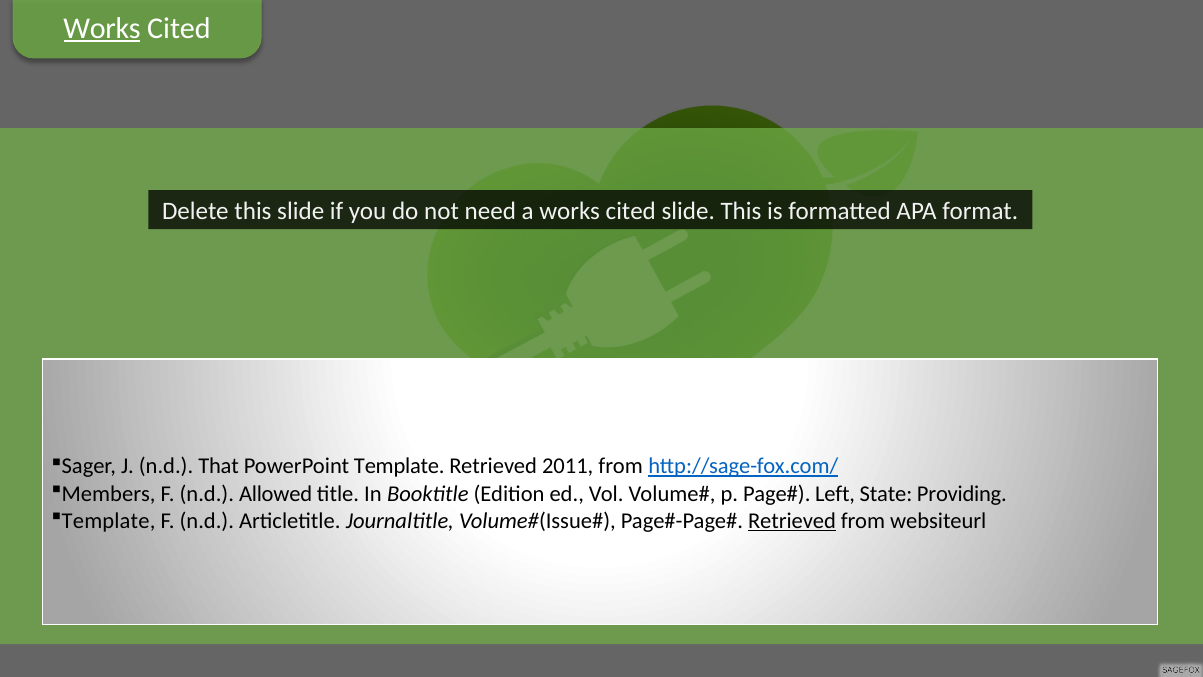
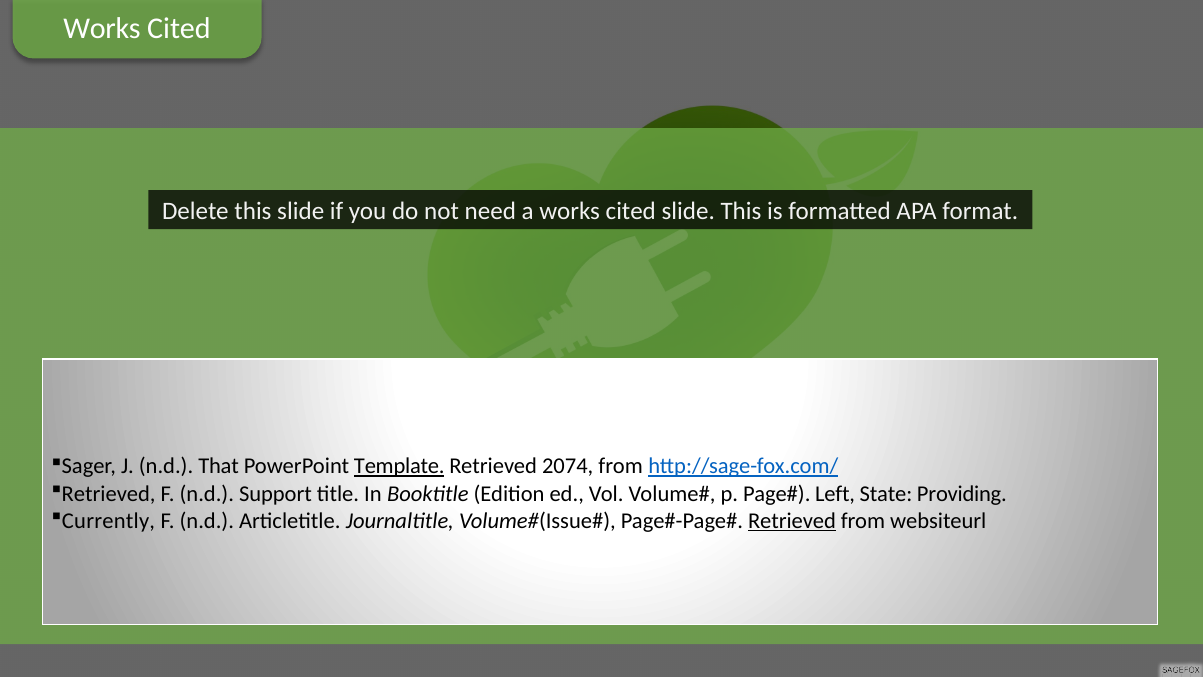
Works underline: present -> none (102, 28)
Template underline: none -> present (399, 466)
2011: 2011 -> 2074 (568, 466)
Members: Members -> Retrieved (109, 494)
Allowed: Allowed -> Support (275, 494)
Template: Template -> Currently (109, 521)
